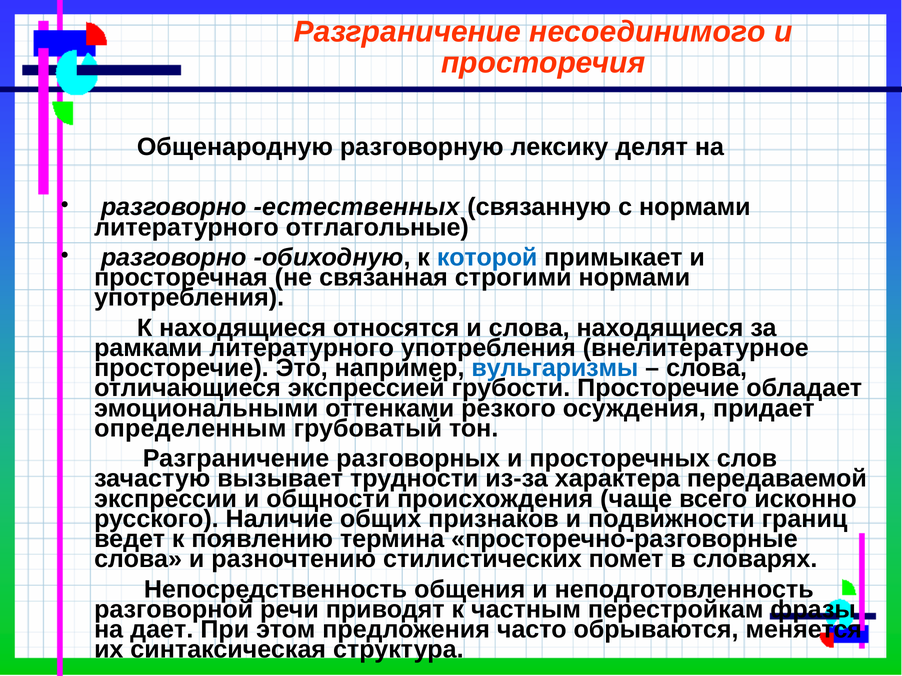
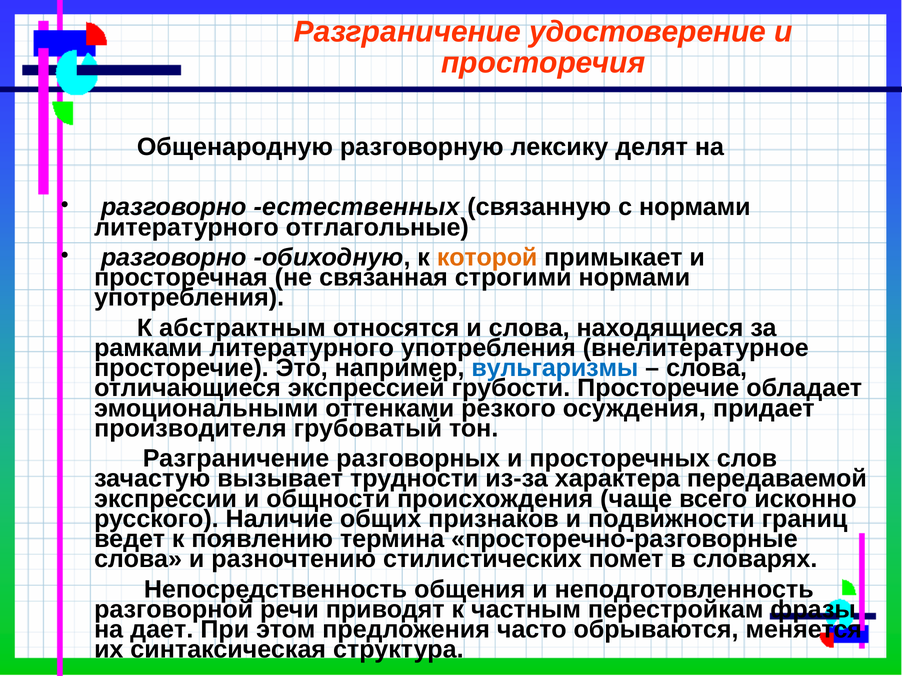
несоединимого: несоединимого -> удостоверение (648, 32)
которой colour: blue -> orange (487, 258)
К находящиеся: находящиеся -> абстрактным (242, 328)
определенным: определенным -> производителя (190, 429)
